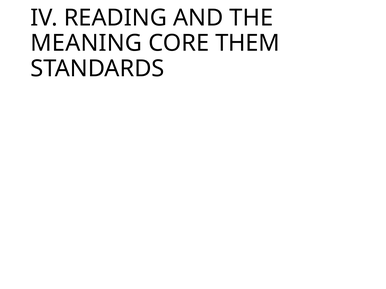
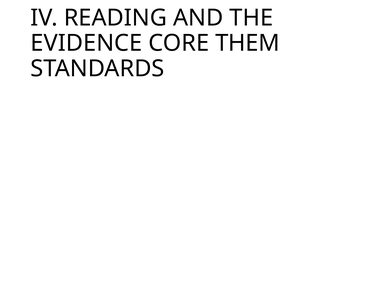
MEANING: MEANING -> EVIDENCE (86, 43)
